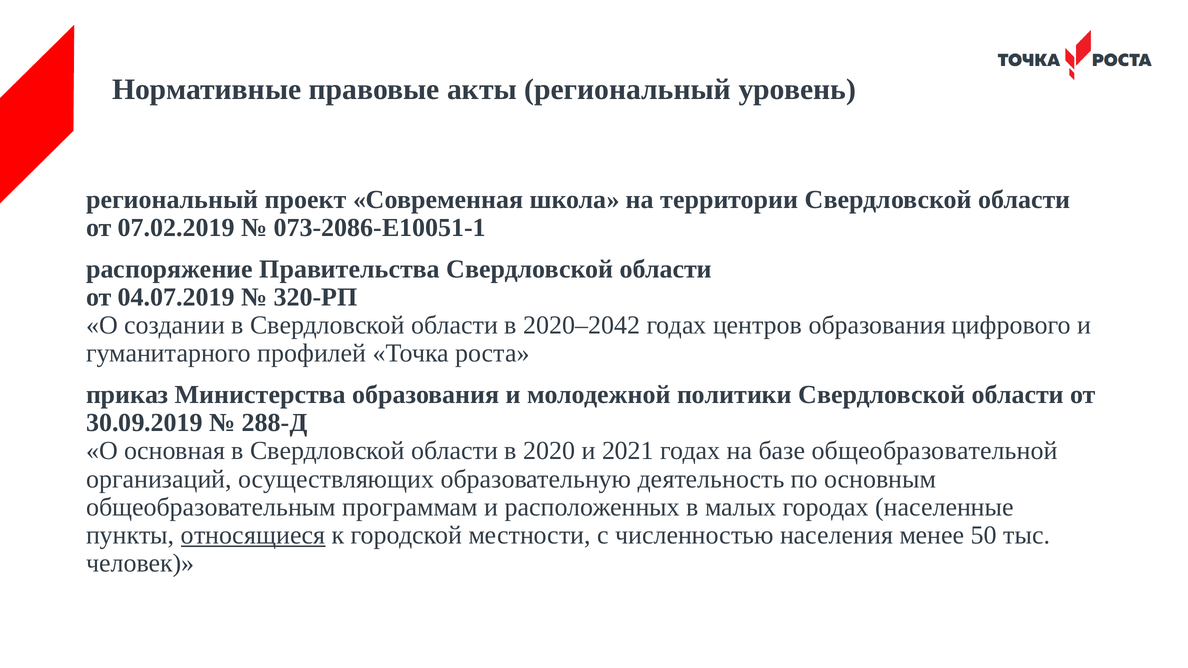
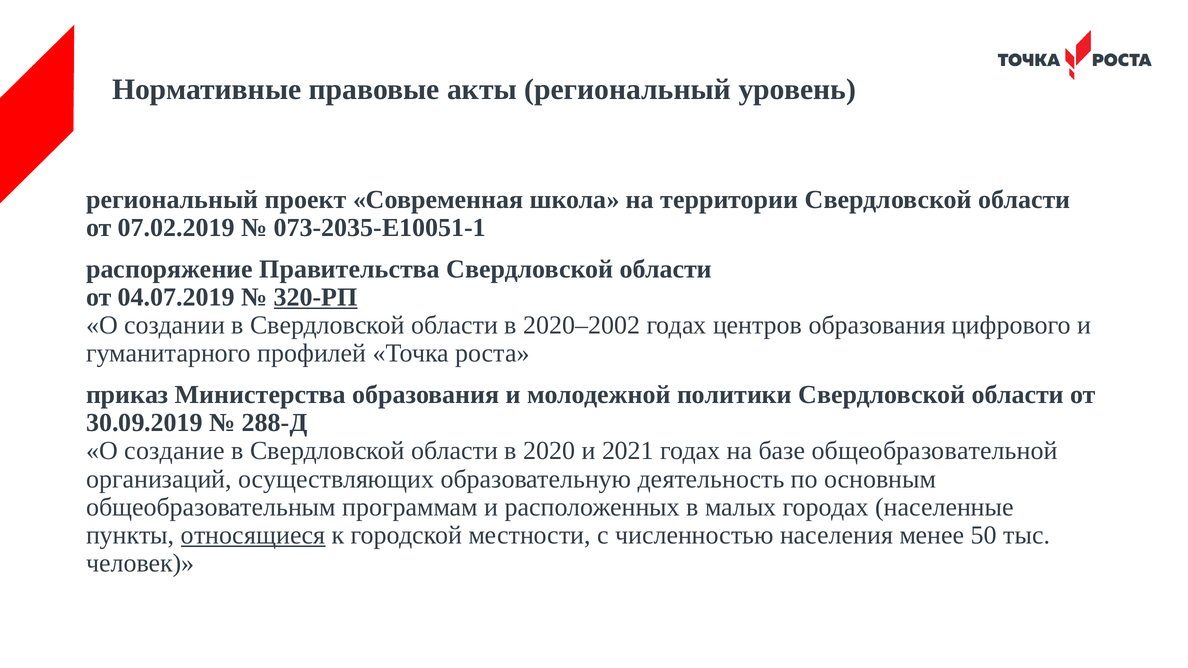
073-2086-E10051-1: 073-2086-E10051-1 -> 073-2035-E10051-1 (380, 228)
320-РП underline: none -> present (316, 297)
2020–2042: 2020–2042 -> 2020–2002 (582, 325)
основная: основная -> создание (174, 451)
